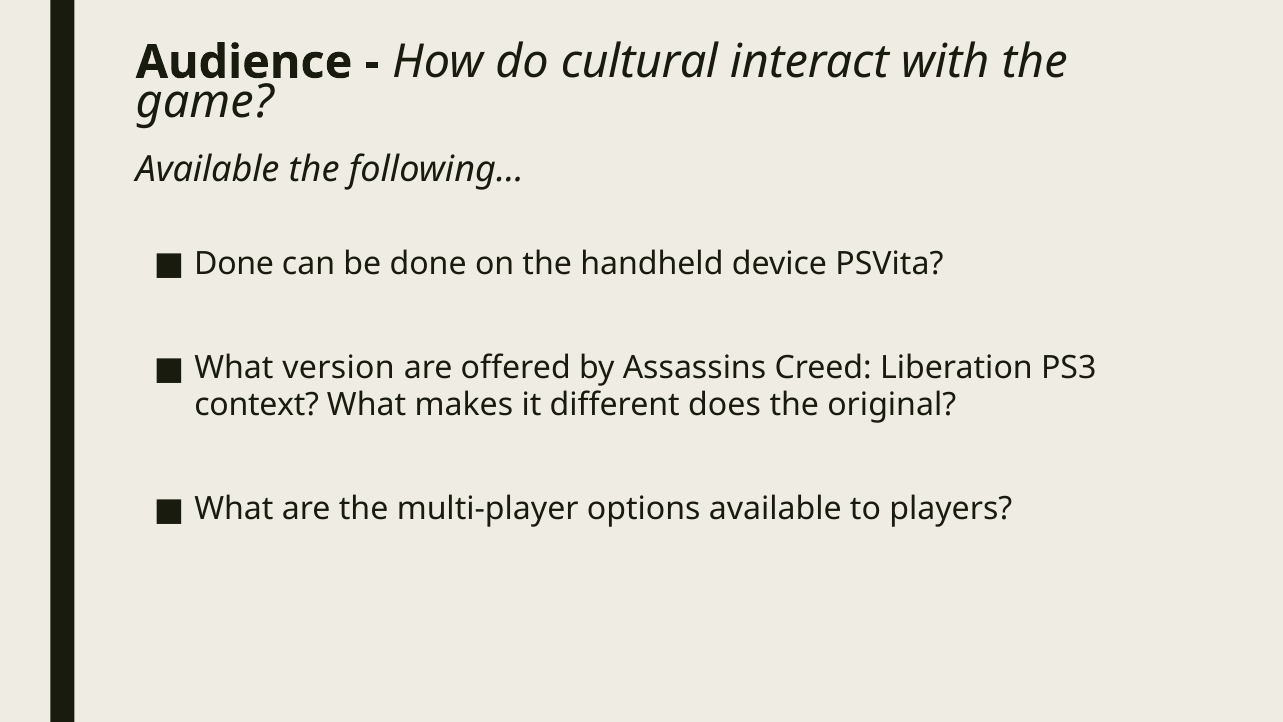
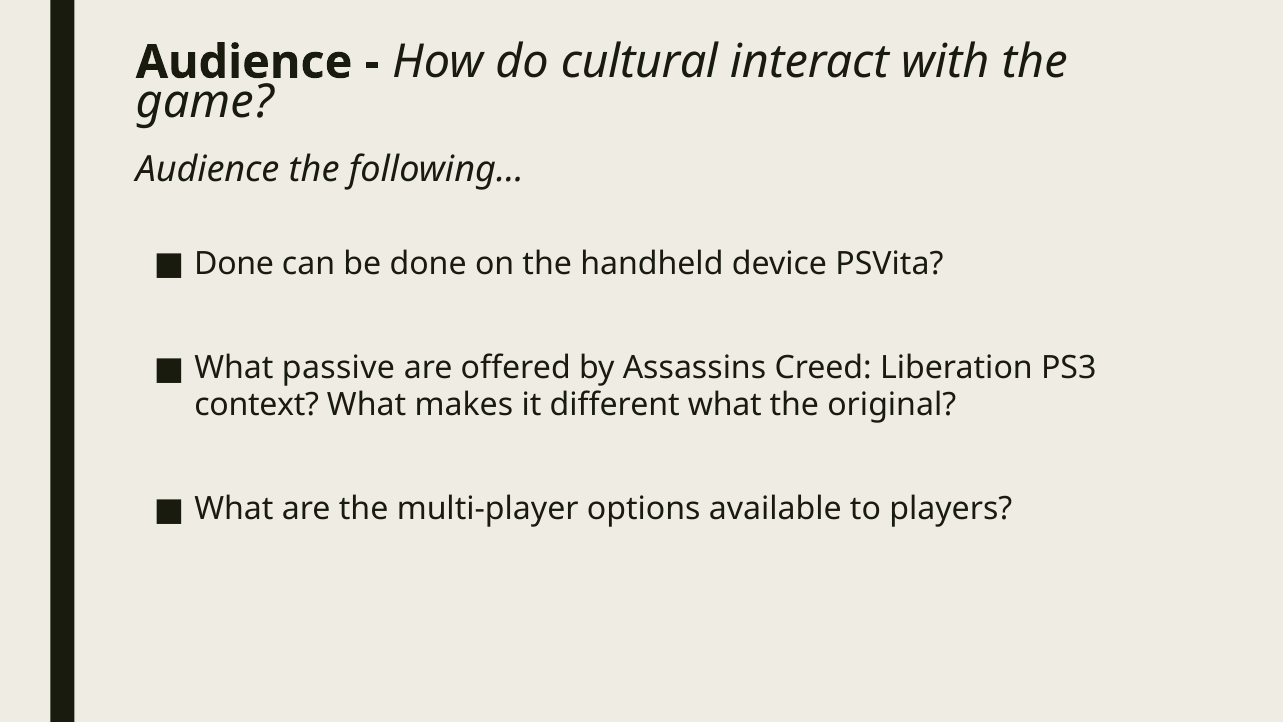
Available: Available -> Audience (208, 169)
version: version -> passive (339, 368)
different does: does -> what (725, 404)
